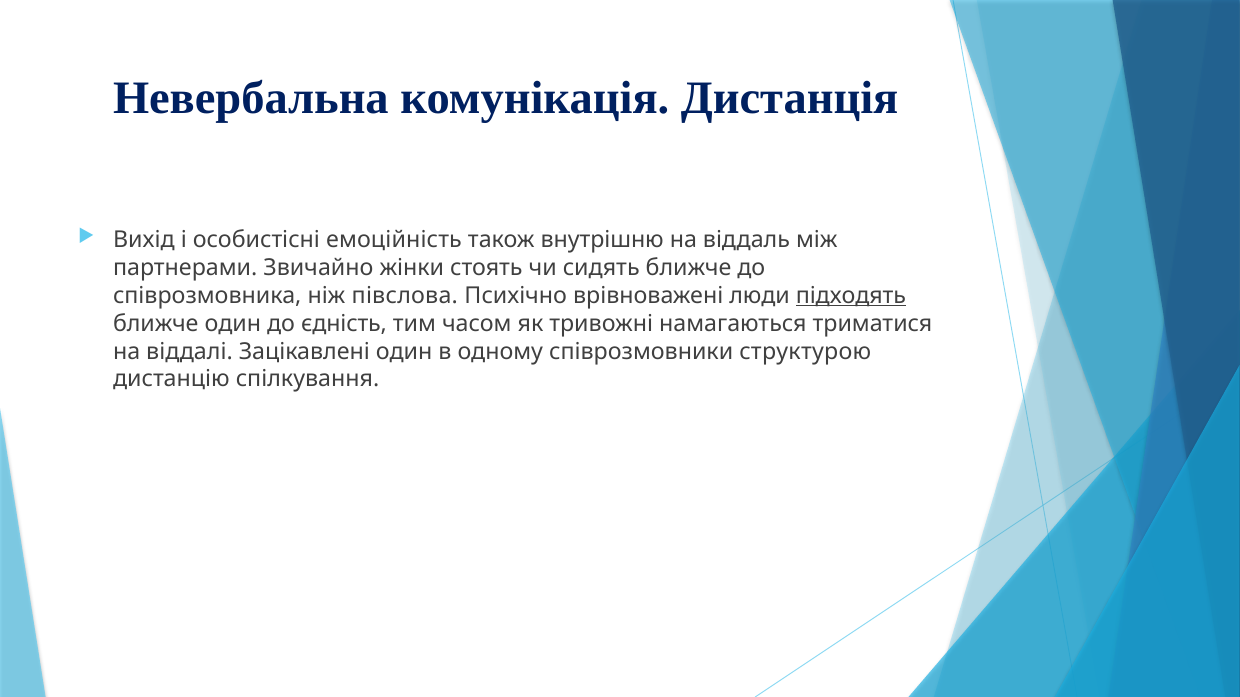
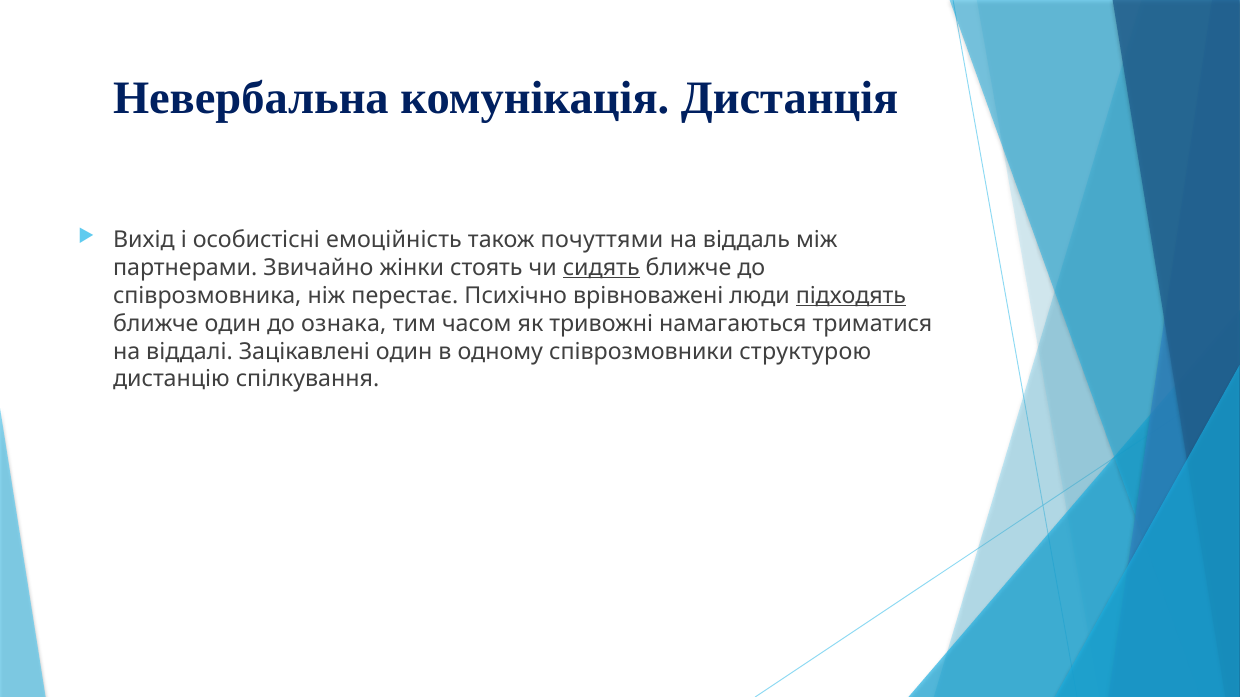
внутрішню: внутрішню -> почуттями (602, 240)
сидять underline: none -> present (601, 268)
півслова: півслова -> перестає (405, 296)
єдність: єдність -> ознака (344, 324)
